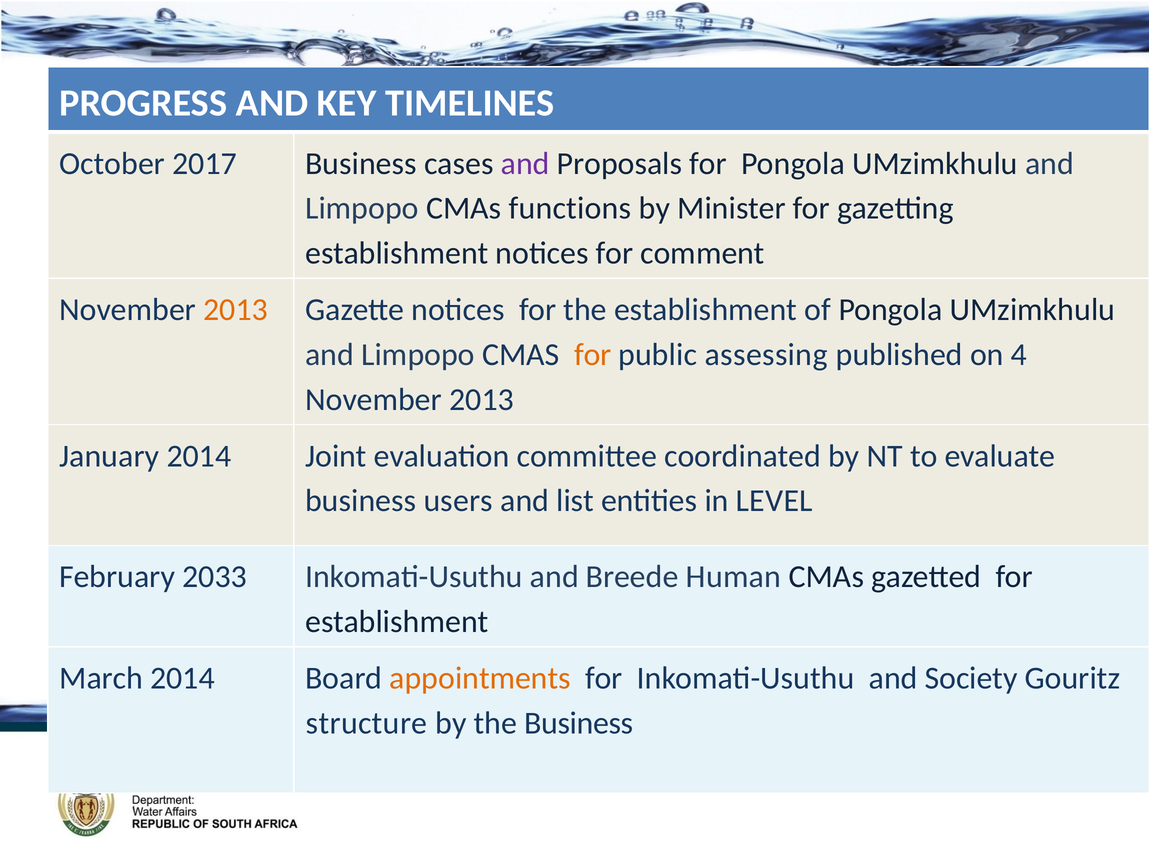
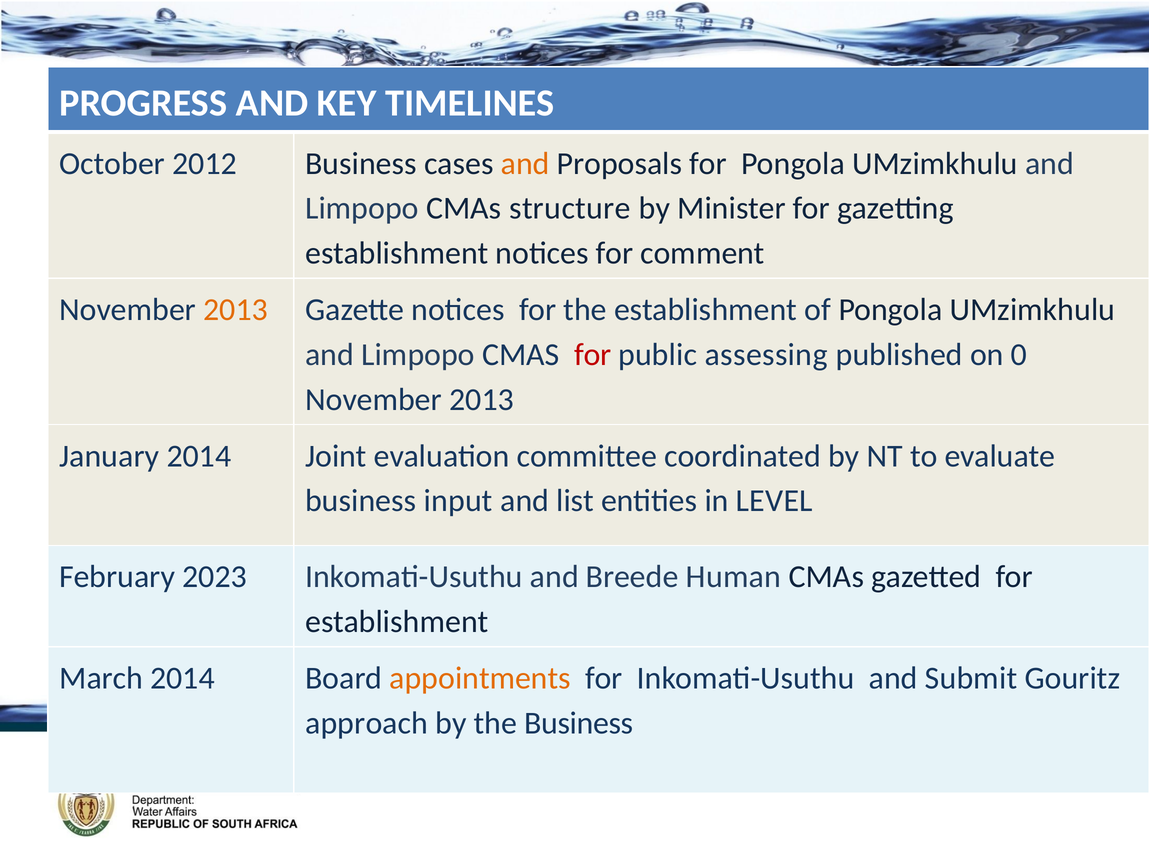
2017: 2017 -> 2012 (205, 163)
and colour: purple -> orange (525, 163)
functions: functions -> structure (570, 208)
for colour: orange -> red (593, 355)
4: 4 -> 0 (1019, 355)
users: users -> input (458, 501)
2033: 2033 -> 2023 (215, 577)
Society: Society -> Submit (971, 678)
structure: structure -> approach (367, 723)
